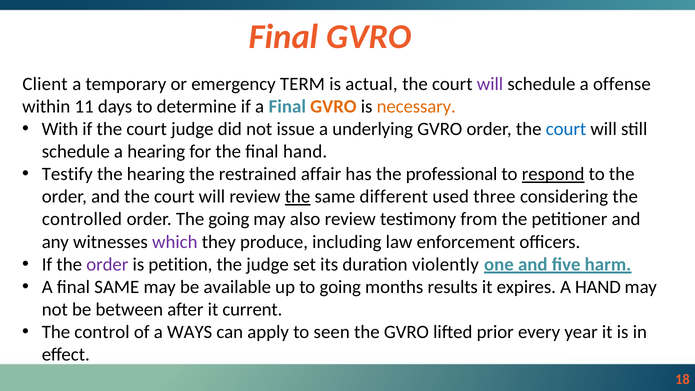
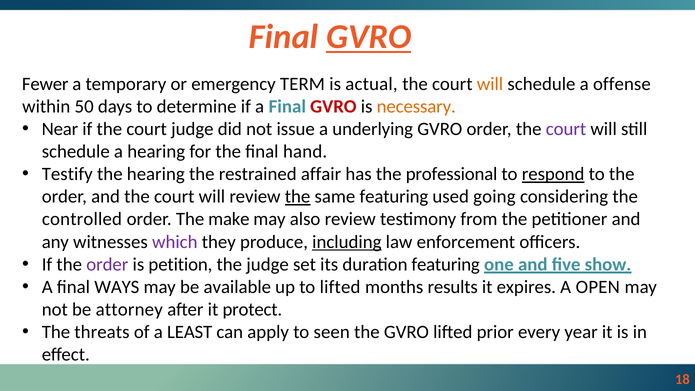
GVRO underline: none -> present (369, 37)
Client: Client -> Fewer (45, 84)
will colour: purple -> orange (490, 84)
11: 11 -> 50 (84, 106)
GVRO colour: orange -> red (333, 106)
With: With -> Near (60, 129)
court colour: blue -> purple (566, 129)
same different: different -> featuring (394, 197)
three: three -> going (494, 197)
The going: going -> make (229, 219)
including underline: none -> present (347, 242)
duration violently: violently -> featuring (446, 264)
harm: harm -> show (608, 264)
final SAME: SAME -> WAYS (117, 287)
to going: going -> lifted (340, 287)
A HAND: HAND -> OPEN (598, 287)
between: between -> attorney (129, 310)
current: current -> protect (252, 310)
control: control -> threats (102, 332)
WAYS: WAYS -> LEAST (190, 332)
